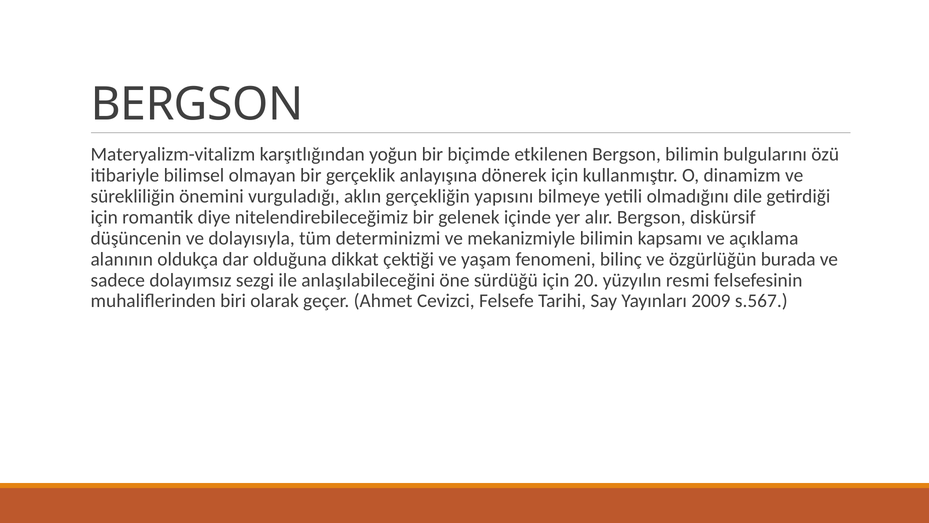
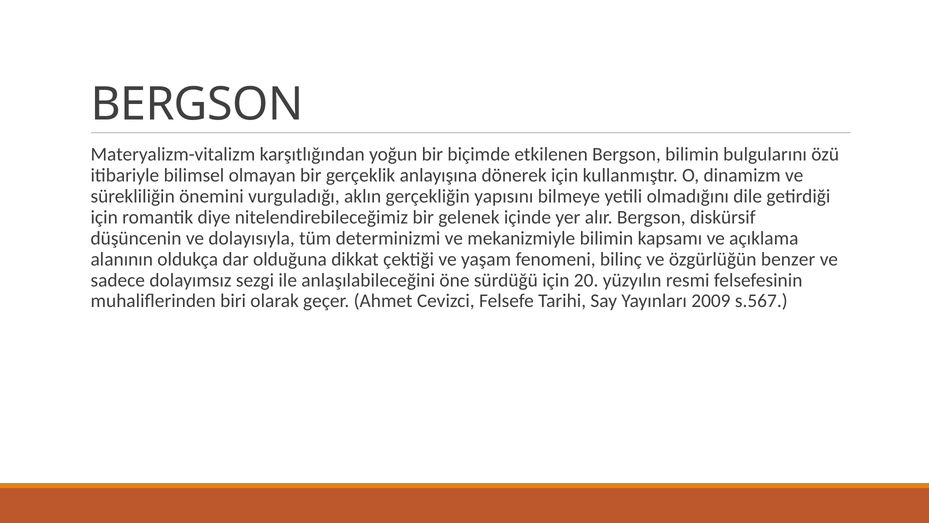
burada: burada -> benzer (788, 259)
